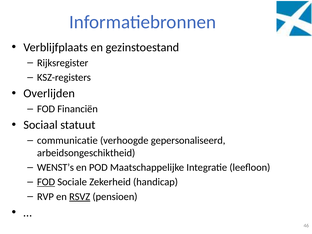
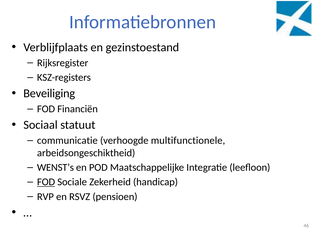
Overlijden: Overlijden -> Beveiliging (49, 93)
gepersonaliseerd: gepersonaliseerd -> multifunctionele (188, 140)
RSVZ underline: present -> none (80, 197)
